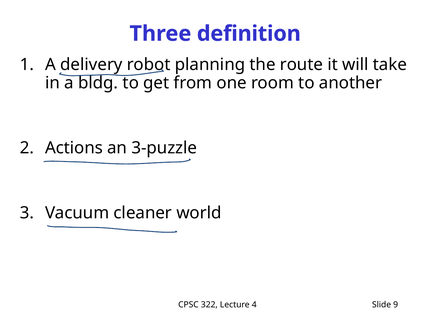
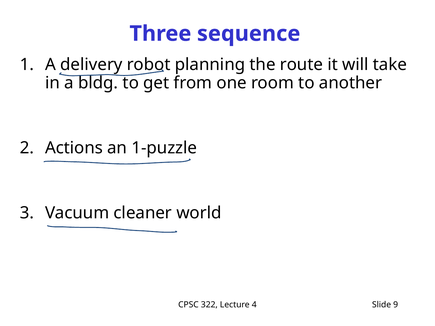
definition: definition -> sequence (249, 34)
3-puzzle: 3-puzzle -> 1-puzzle (164, 148)
